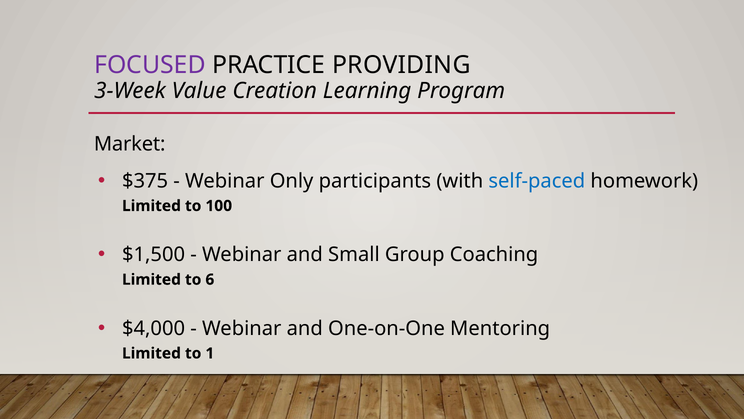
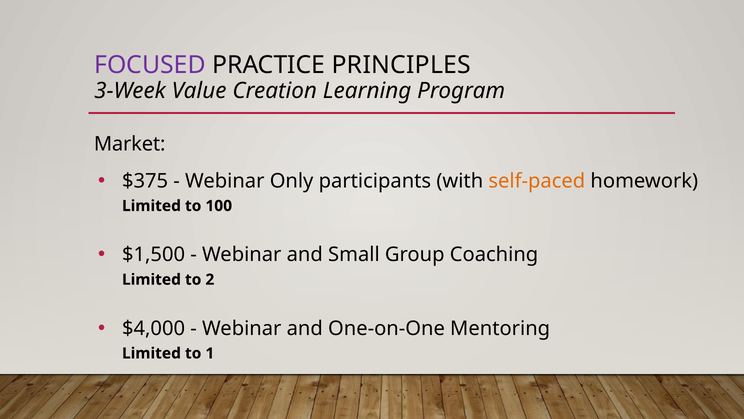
PROVIDING: PROVIDING -> PRINCIPLES (401, 65)
self-paced colour: blue -> orange (537, 181)
6: 6 -> 2 (210, 279)
